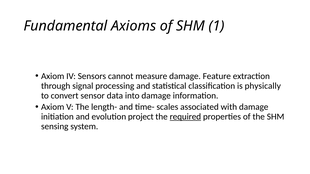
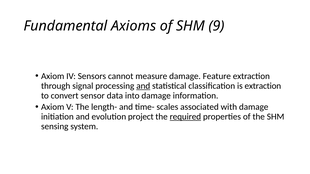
1: 1 -> 9 (217, 26)
and underline: none -> present (143, 86)
is physically: physically -> extraction (263, 86)
